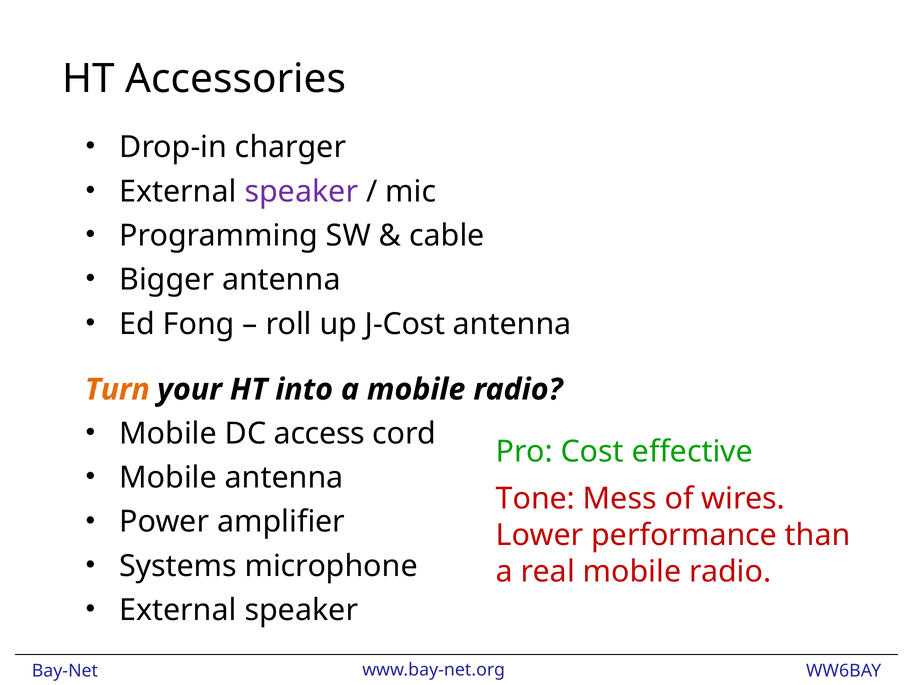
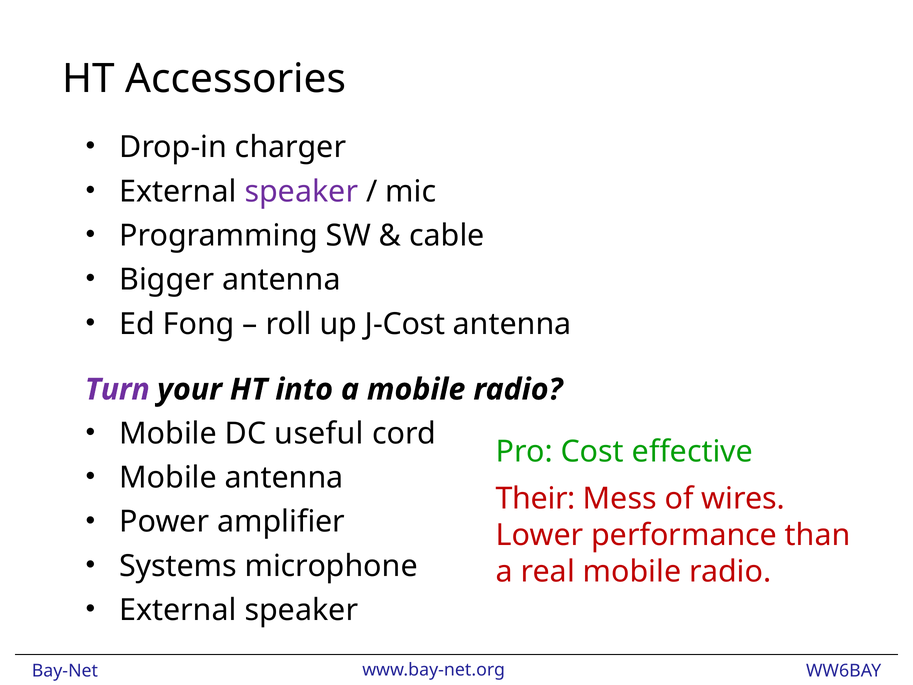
Turn colour: orange -> purple (117, 389)
access: access -> useful (319, 433)
Tone: Tone -> Their (536, 498)
